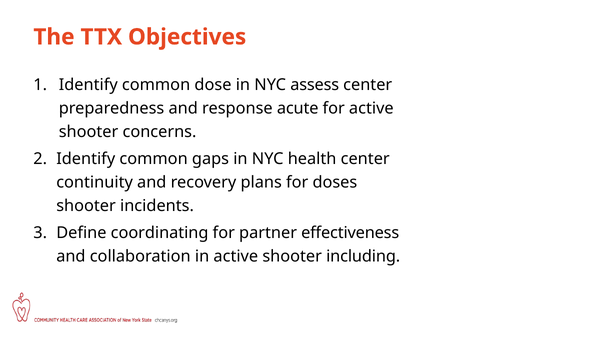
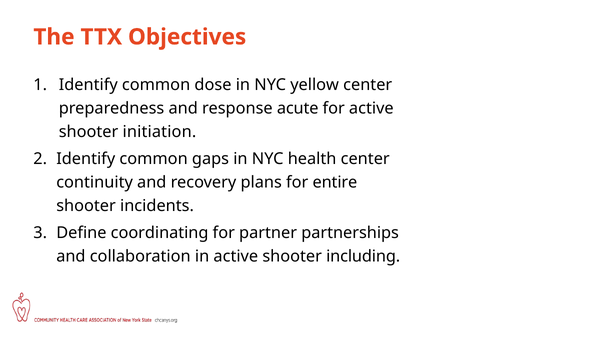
assess: assess -> yellow (315, 85)
concerns: concerns -> initiation (159, 132)
doses: doses -> entire (335, 182)
effectiveness: effectiveness -> partnerships (350, 233)
